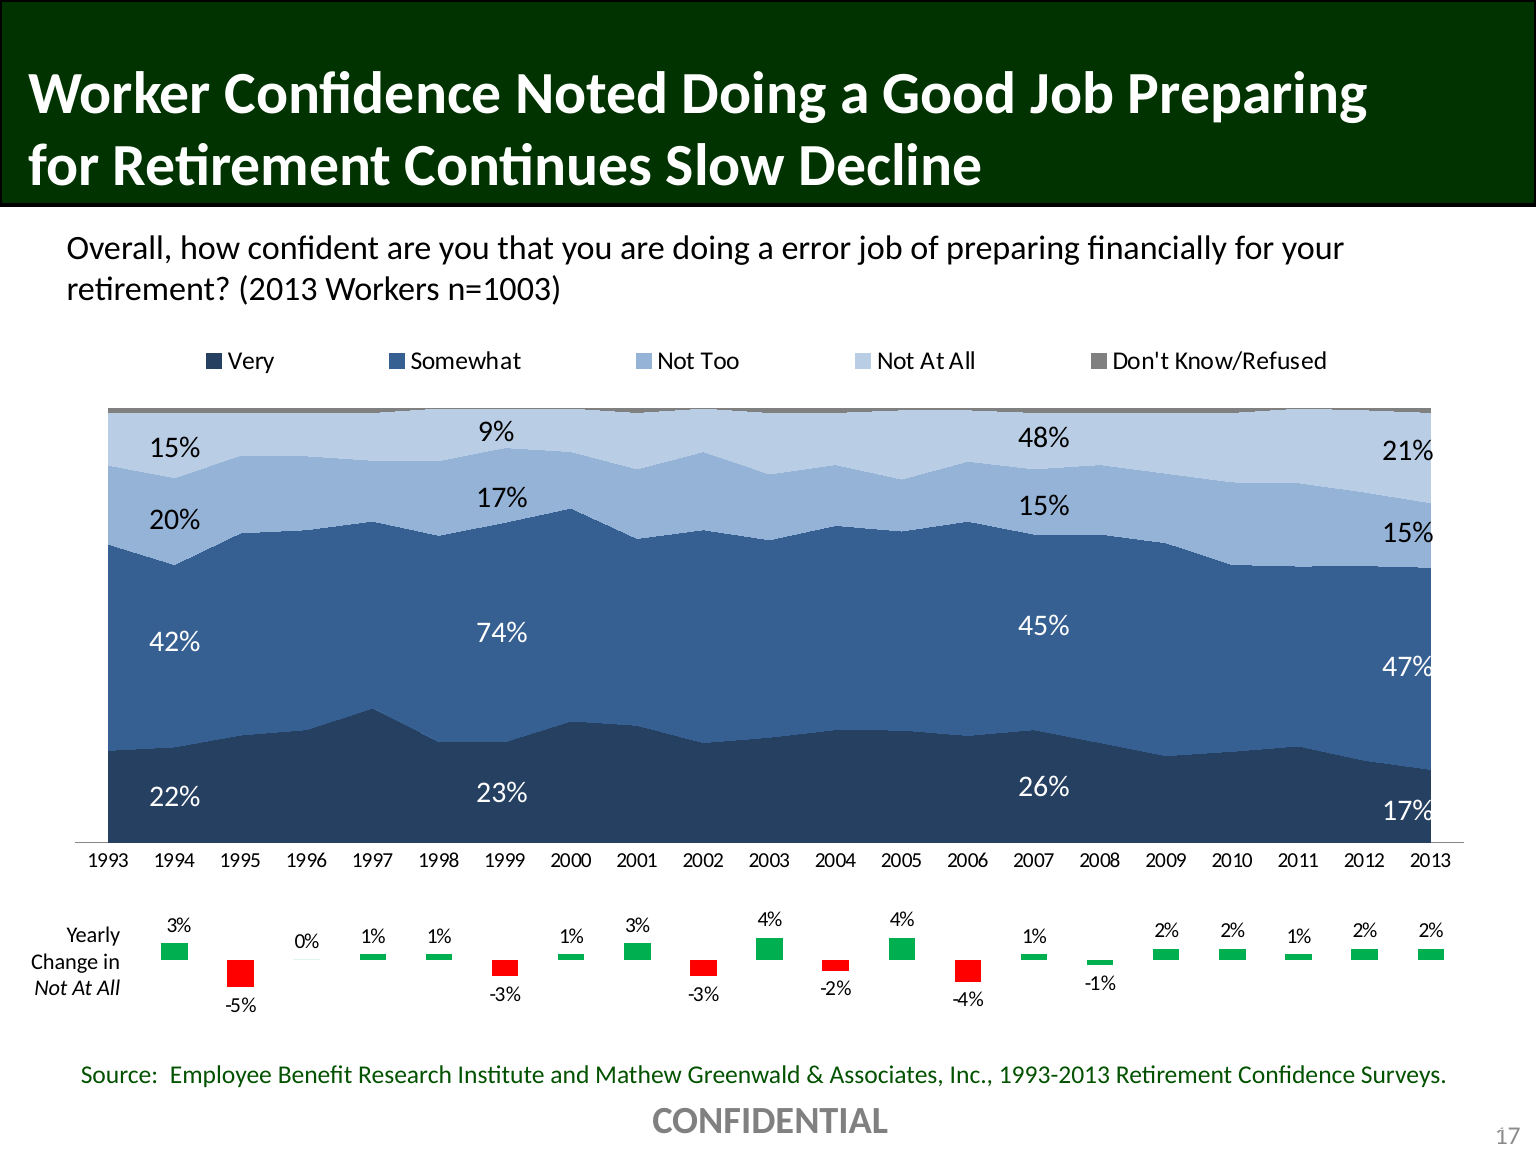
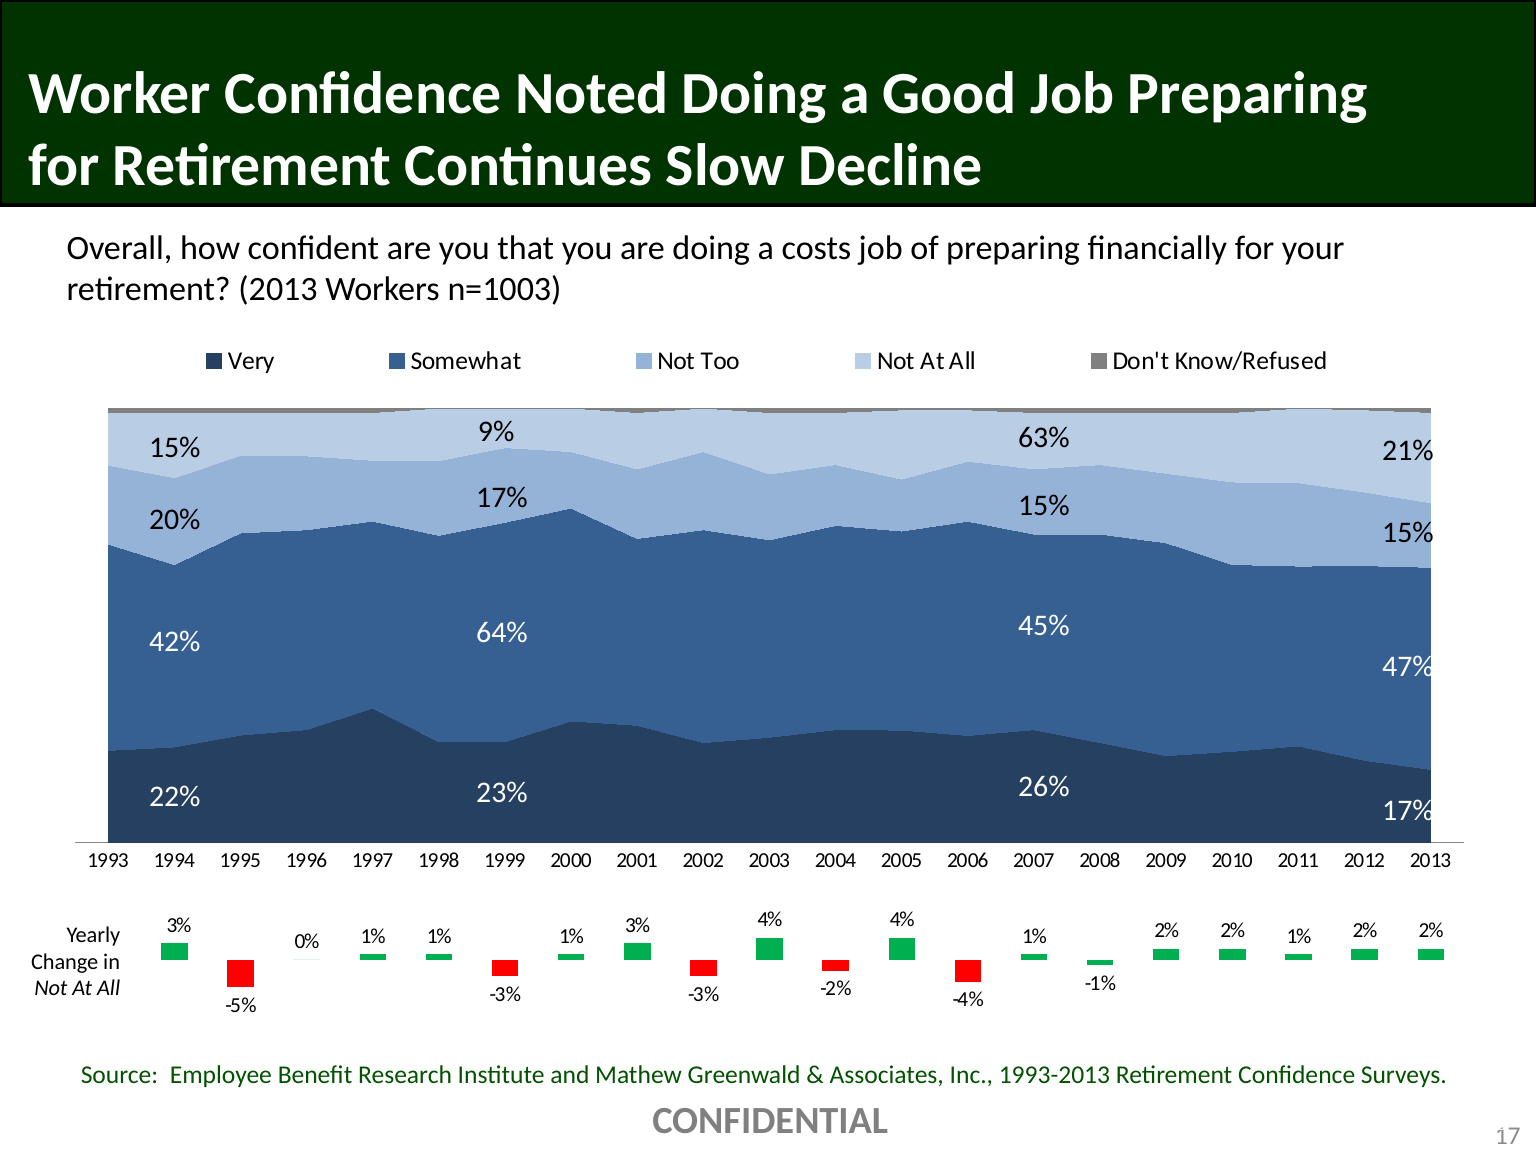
error: error -> costs (816, 248)
48%: 48% -> 63% (1044, 438)
74%: 74% -> 64% (502, 633)
